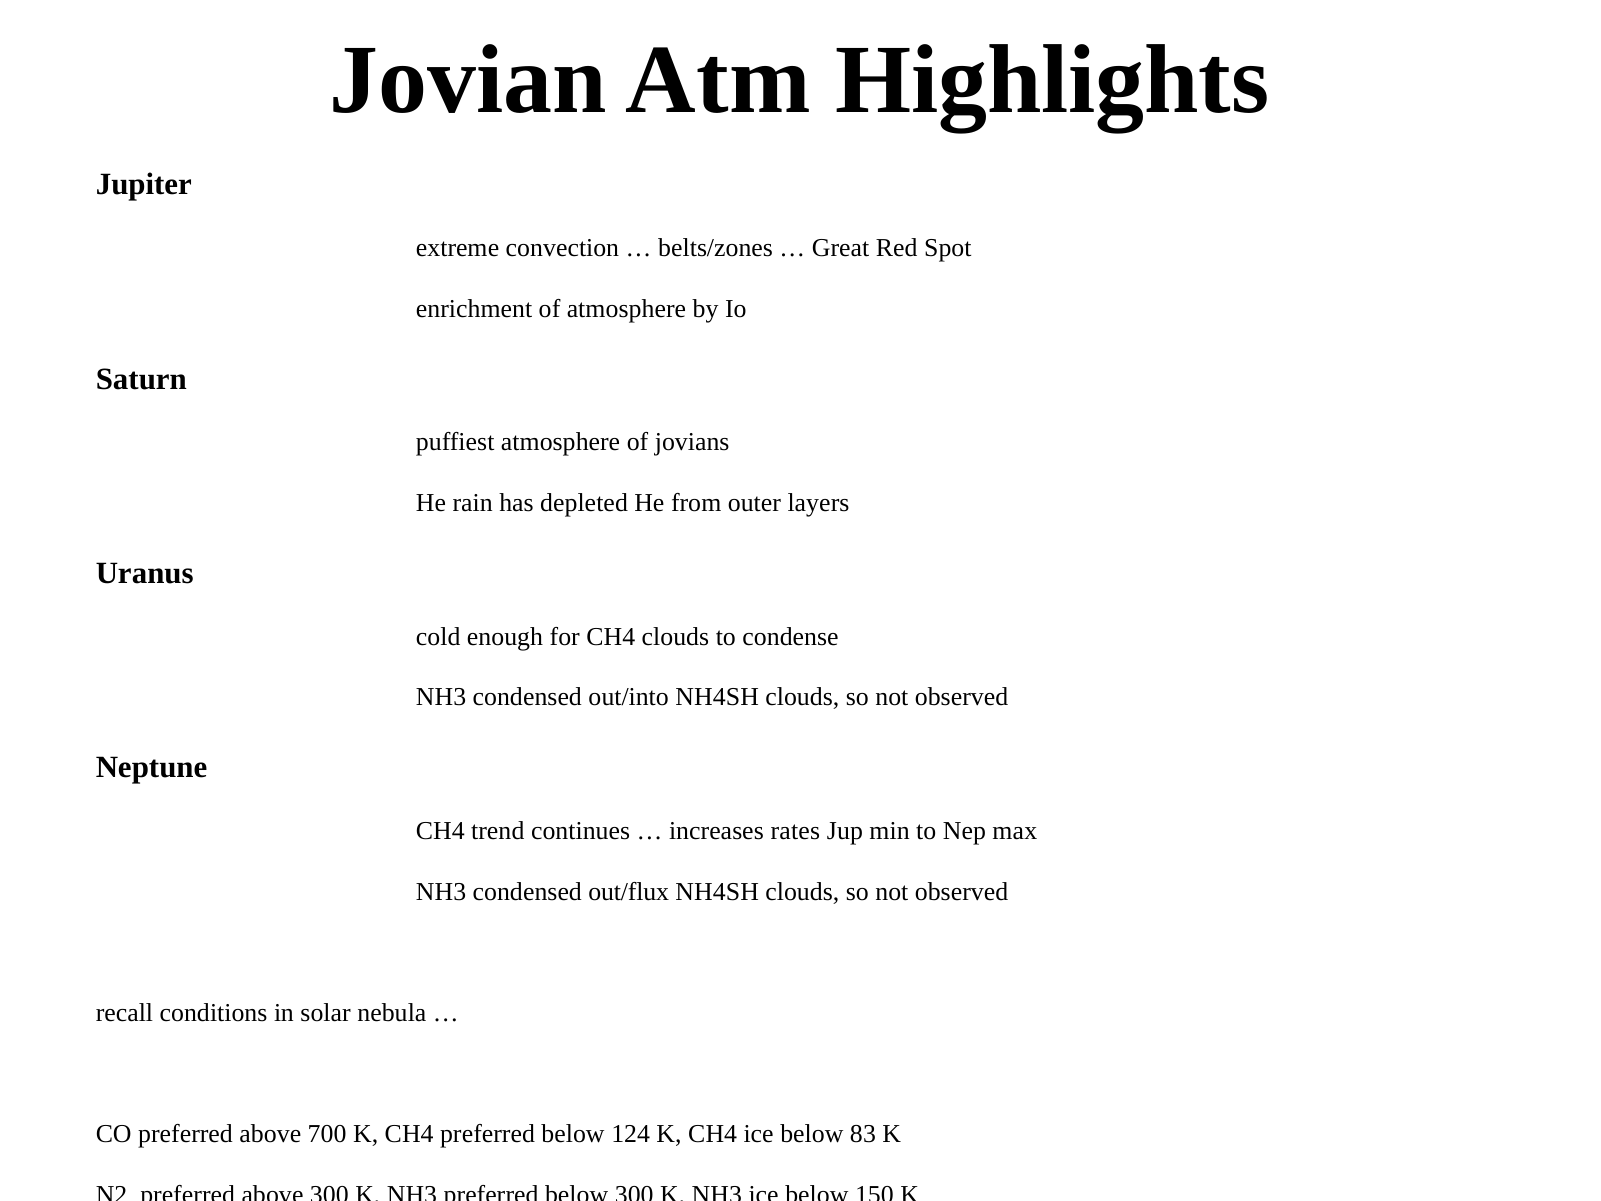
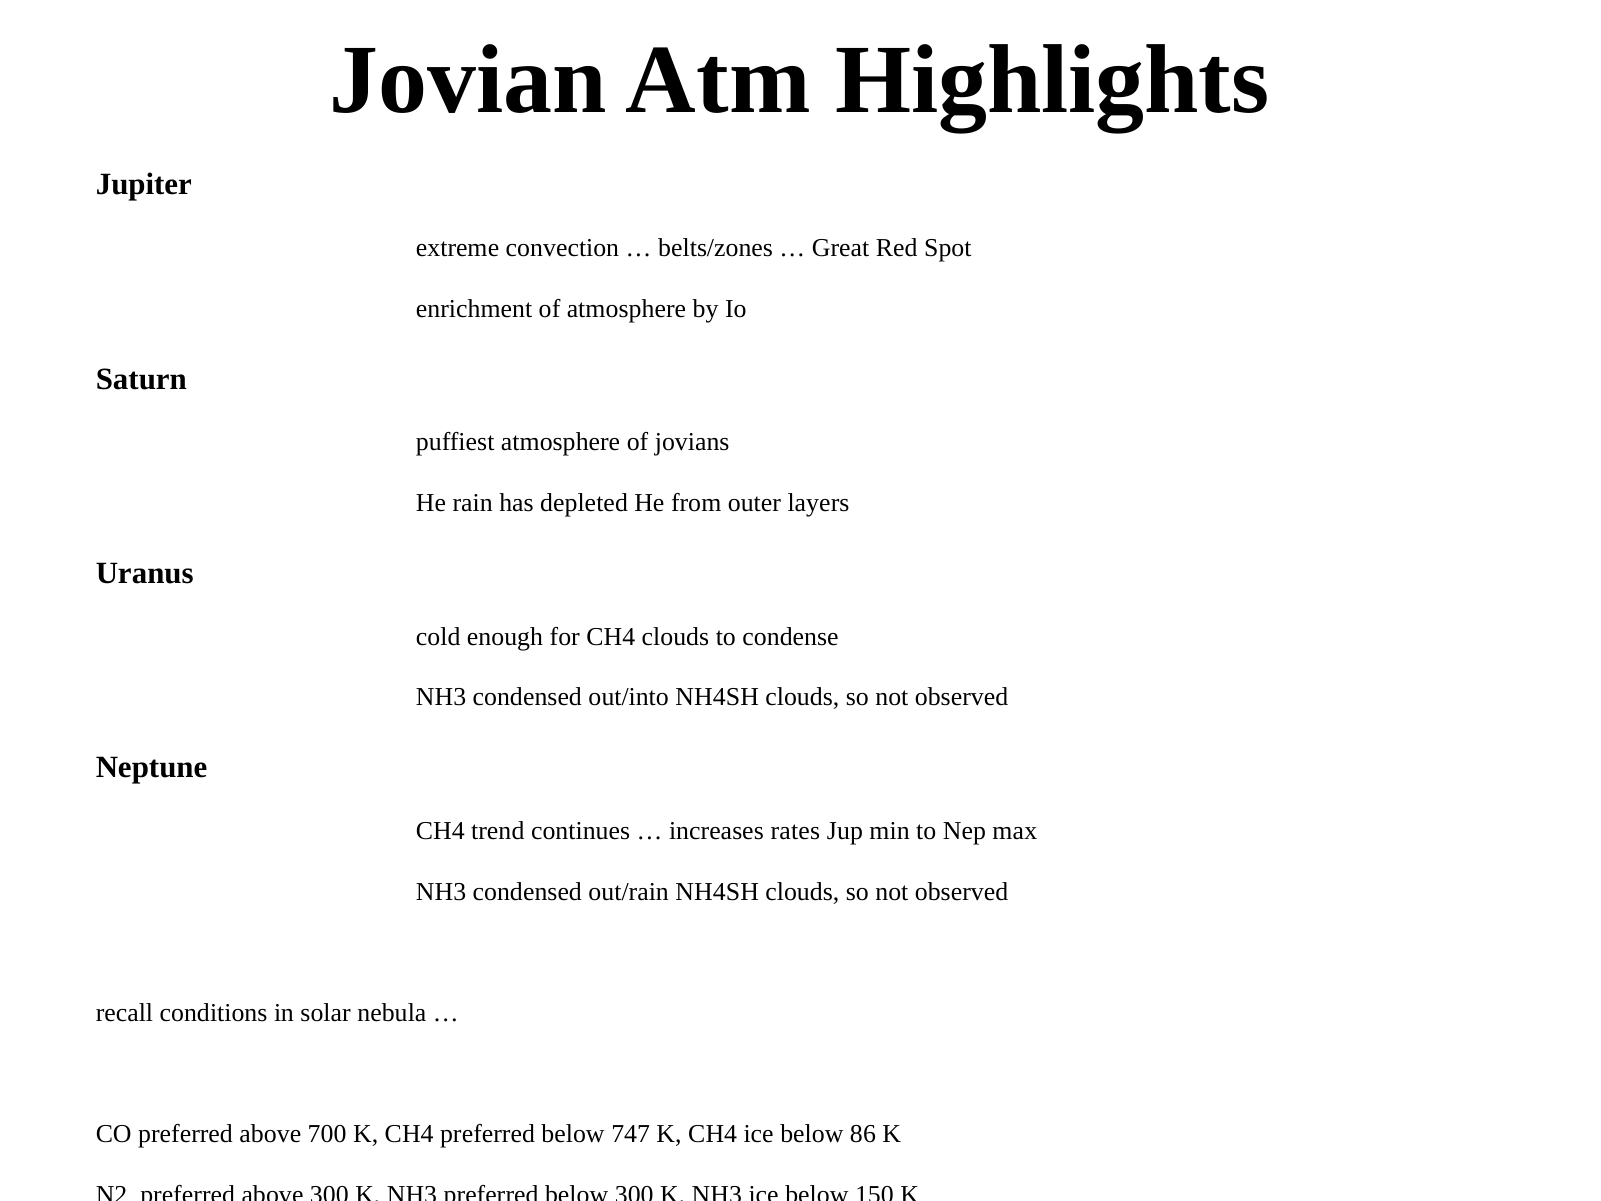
out/flux: out/flux -> out/rain (629, 891)
124: 124 -> 747 (631, 1134)
83: 83 -> 86 (863, 1134)
